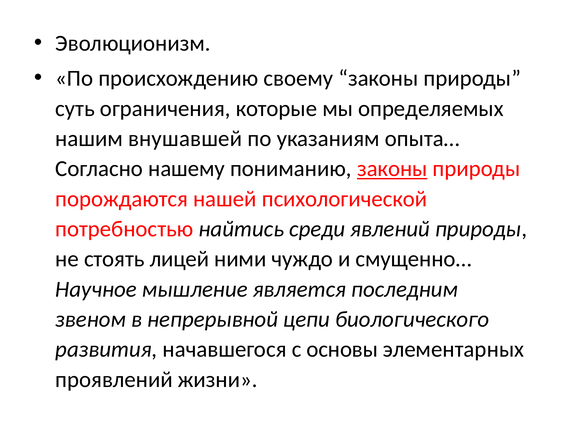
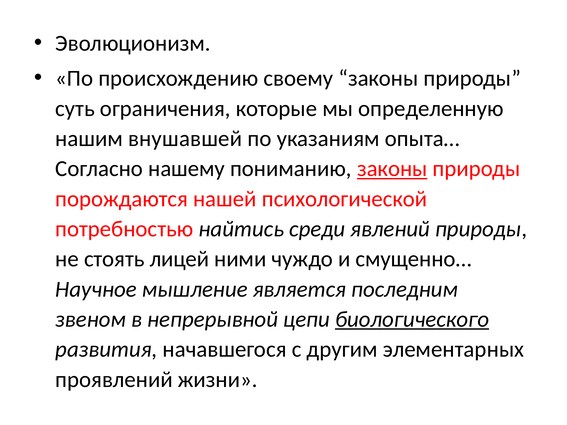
определяемых: определяемых -> определенную (431, 109)
биологического underline: none -> present (412, 319)
основы: основы -> другим (342, 350)
